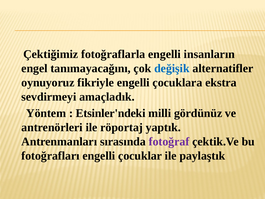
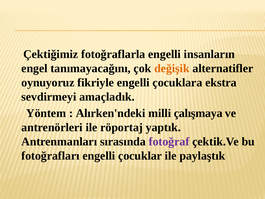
değişik colour: blue -> orange (172, 68)
Etsinler'ndeki: Etsinler'ndeki -> Alırken'ndeki (111, 113)
gördünüz: gördünüz -> çalışmaya (198, 113)
